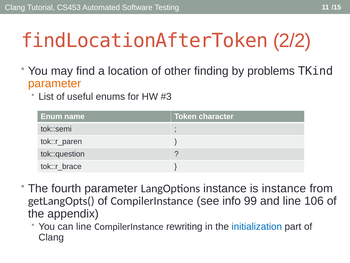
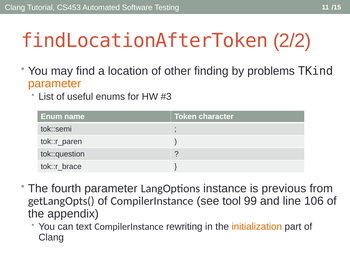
is instance: instance -> previous (284, 188)
info: info -> tool (232, 201)
can line: line -> text (84, 226)
initialization colour: blue -> orange (257, 226)
